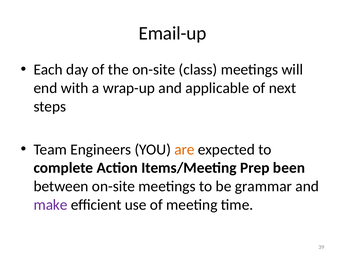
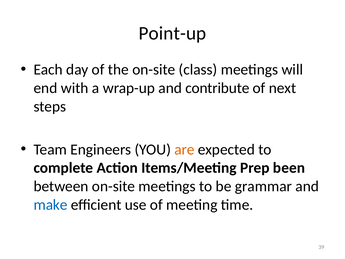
Email-up: Email-up -> Point-up (172, 33)
applicable: applicable -> contribute (217, 88)
make colour: purple -> blue (51, 205)
